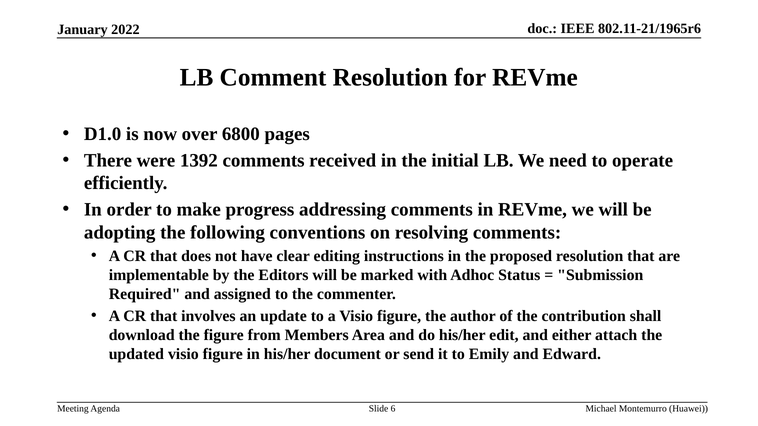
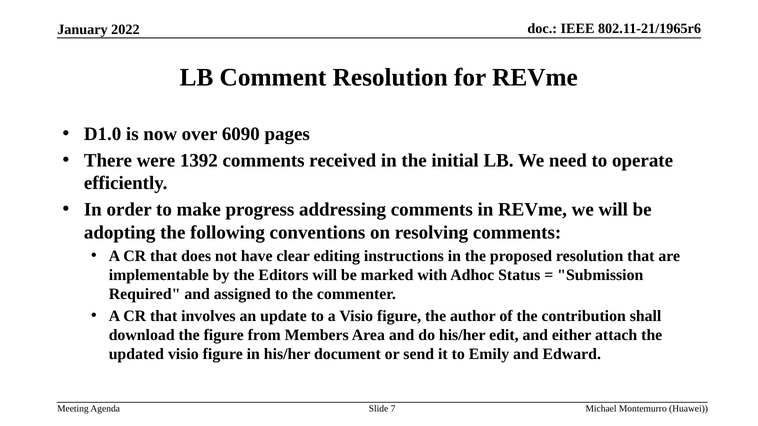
6800: 6800 -> 6090 (241, 134)
6: 6 -> 7 (393, 409)
